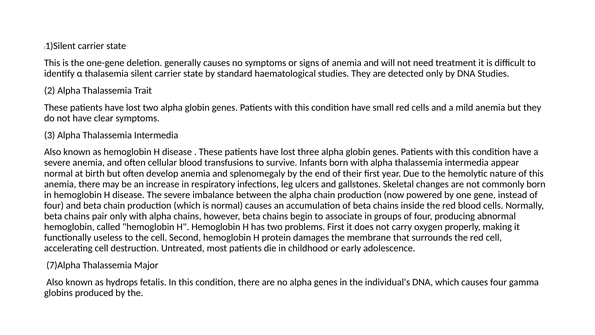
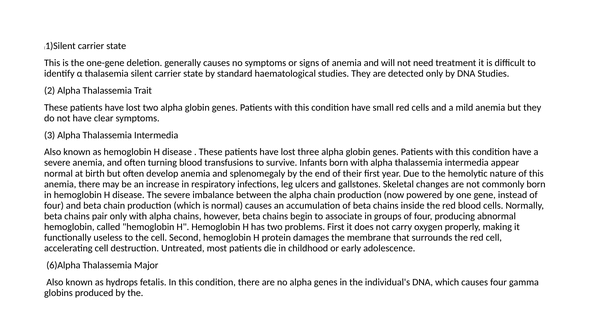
cellular: cellular -> turning (162, 163)
7)Alpha: 7)Alpha -> 6)Alpha (63, 265)
